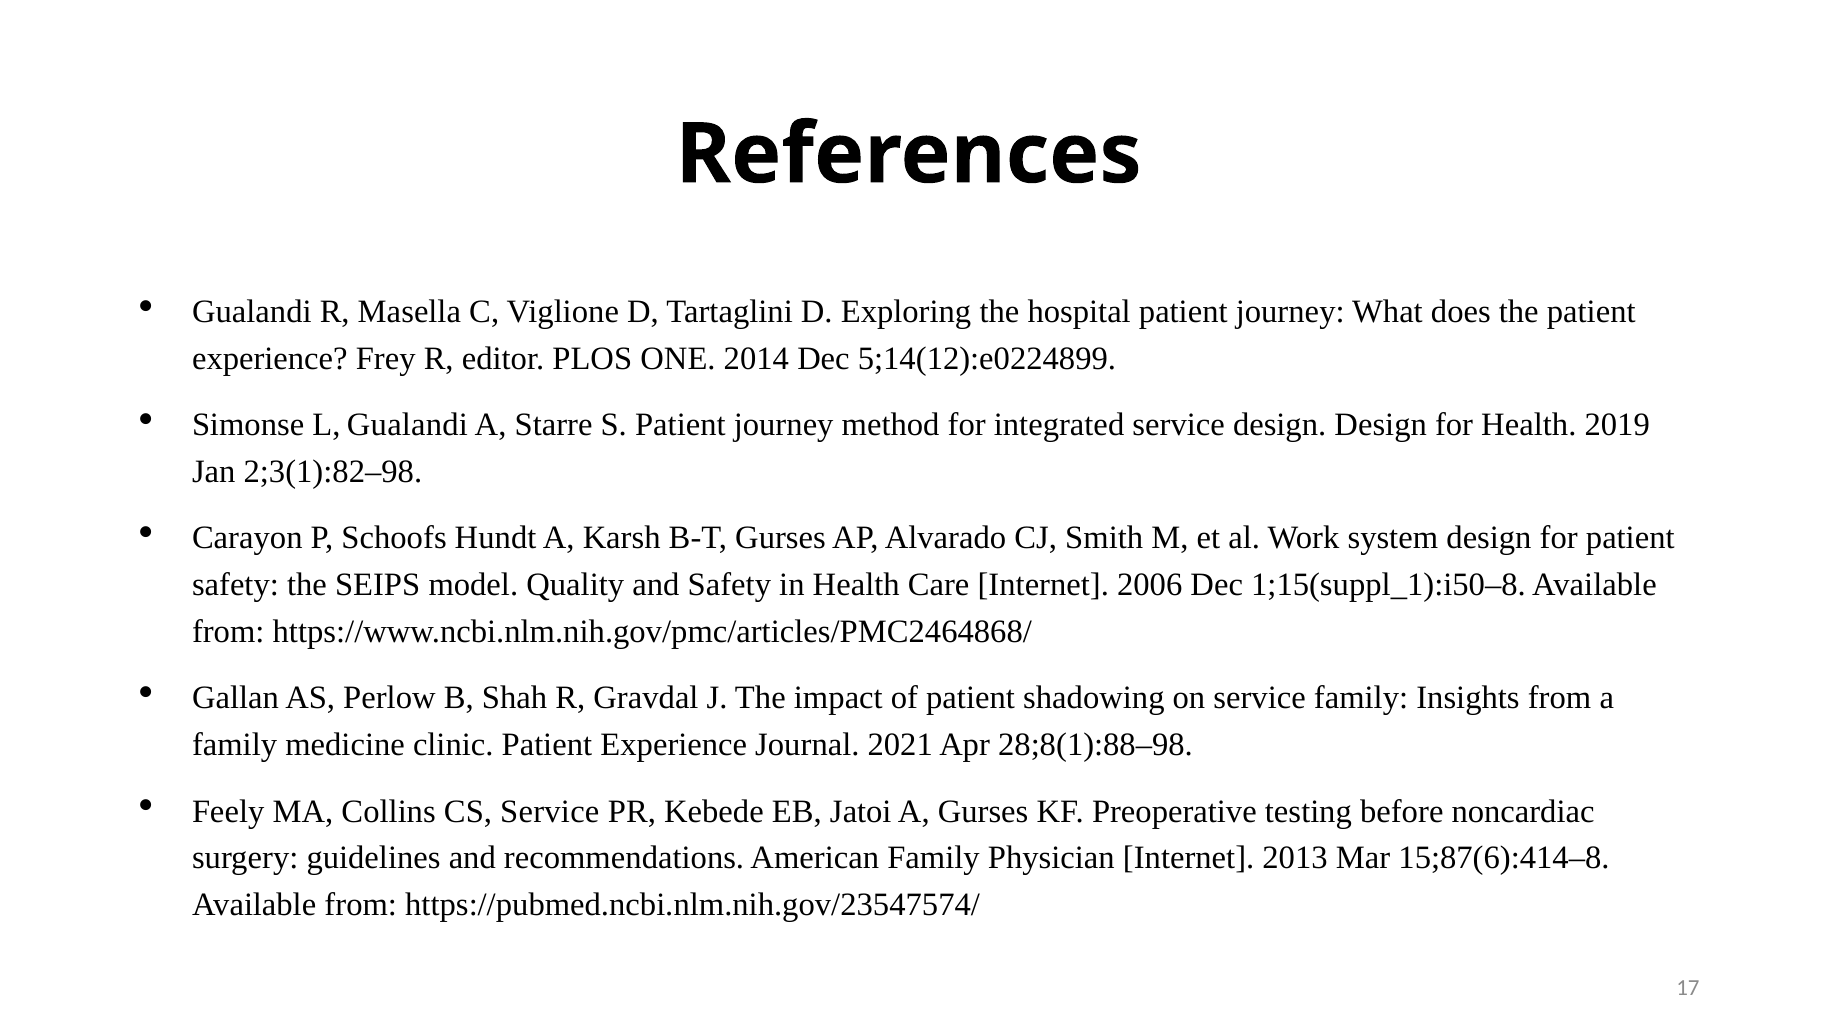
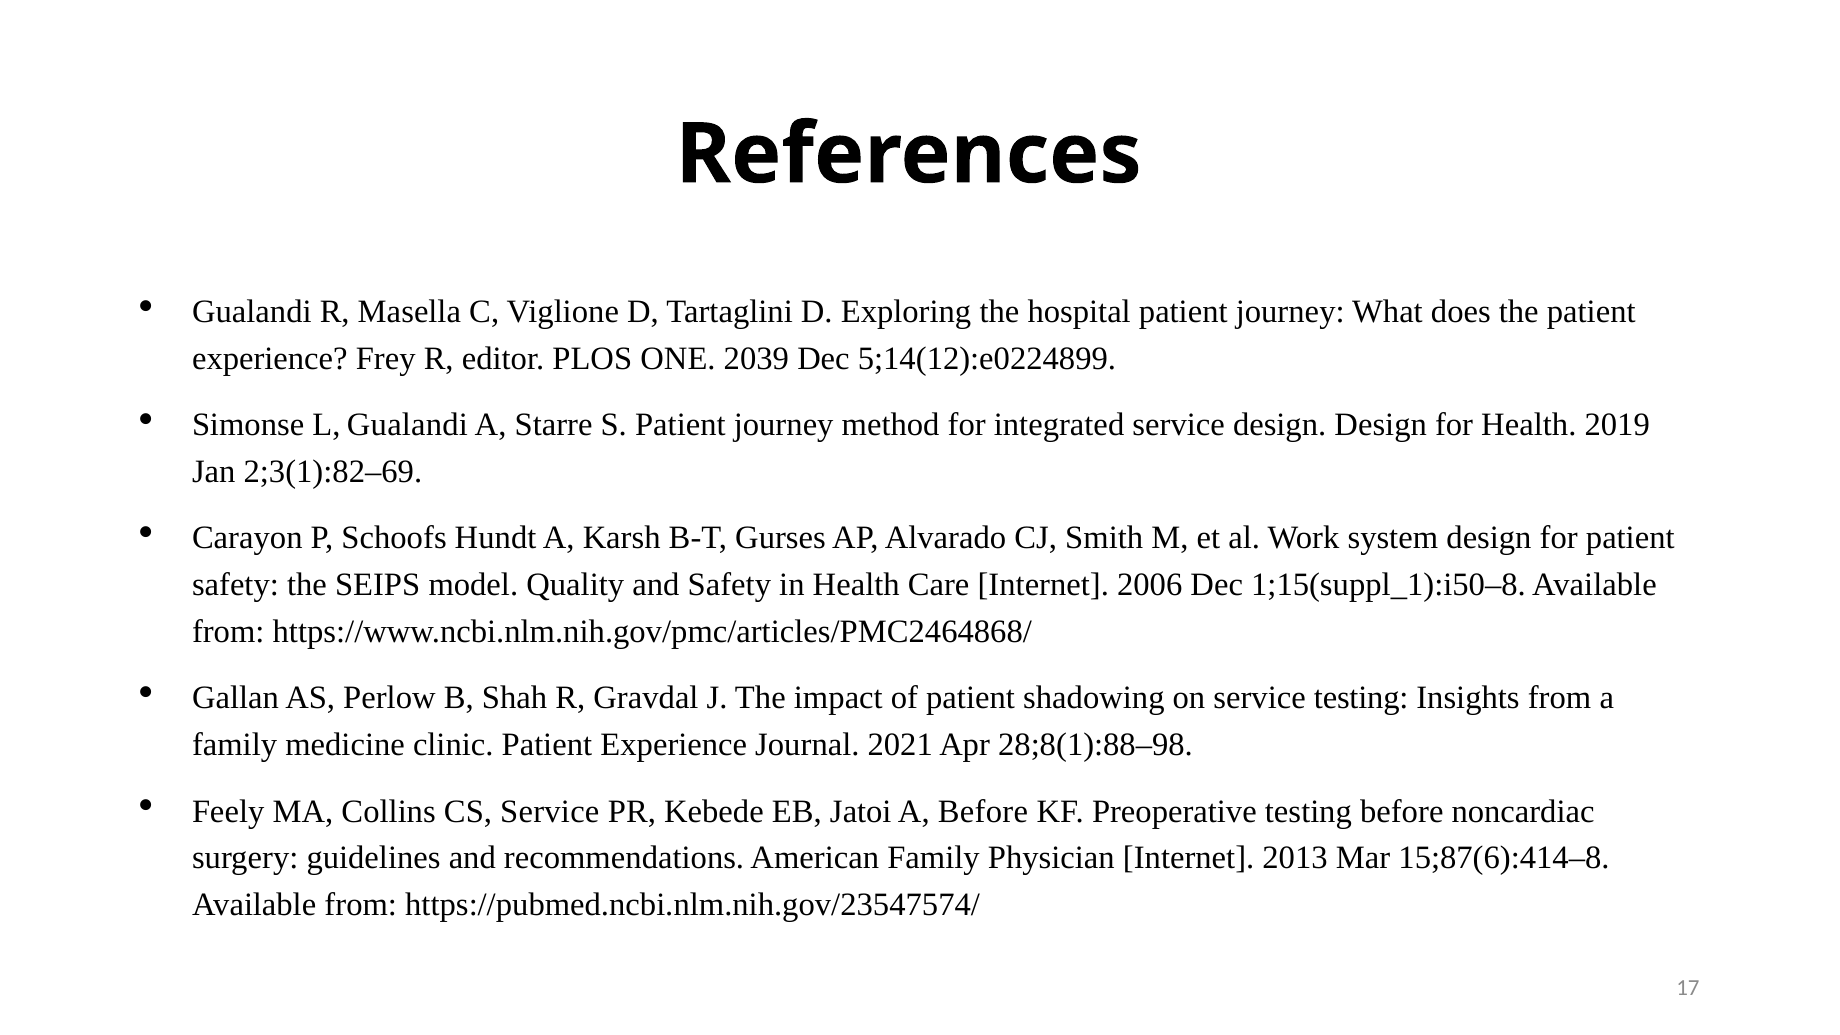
2014: 2014 -> 2039 (756, 359)
2;3(1):82–98: 2;3(1):82–98 -> 2;3(1):82–69 (333, 472)
service family: family -> testing (1361, 698)
A Gurses: Gurses -> Before (983, 811)
